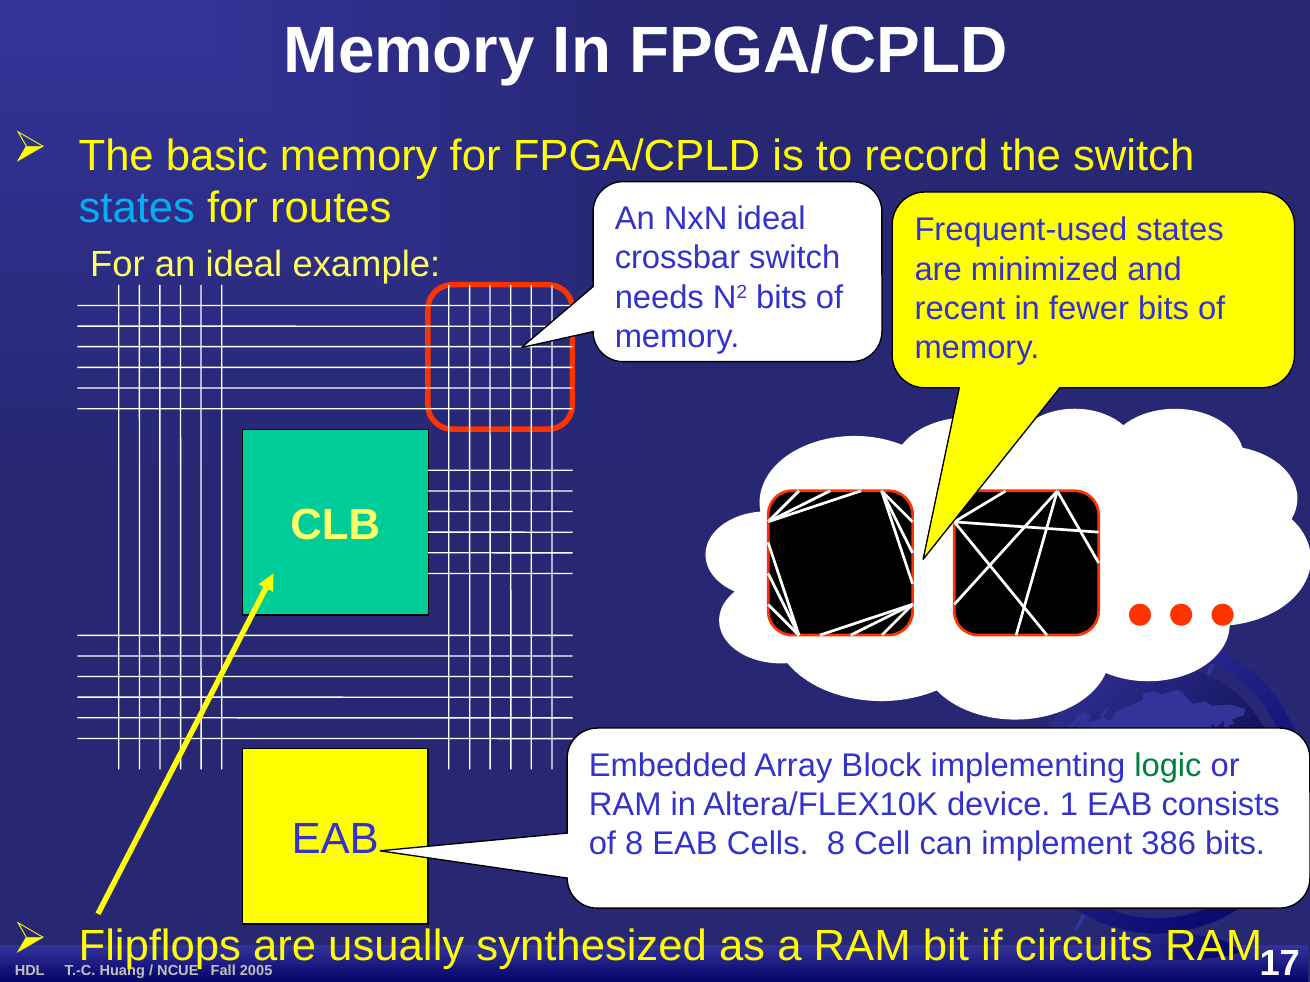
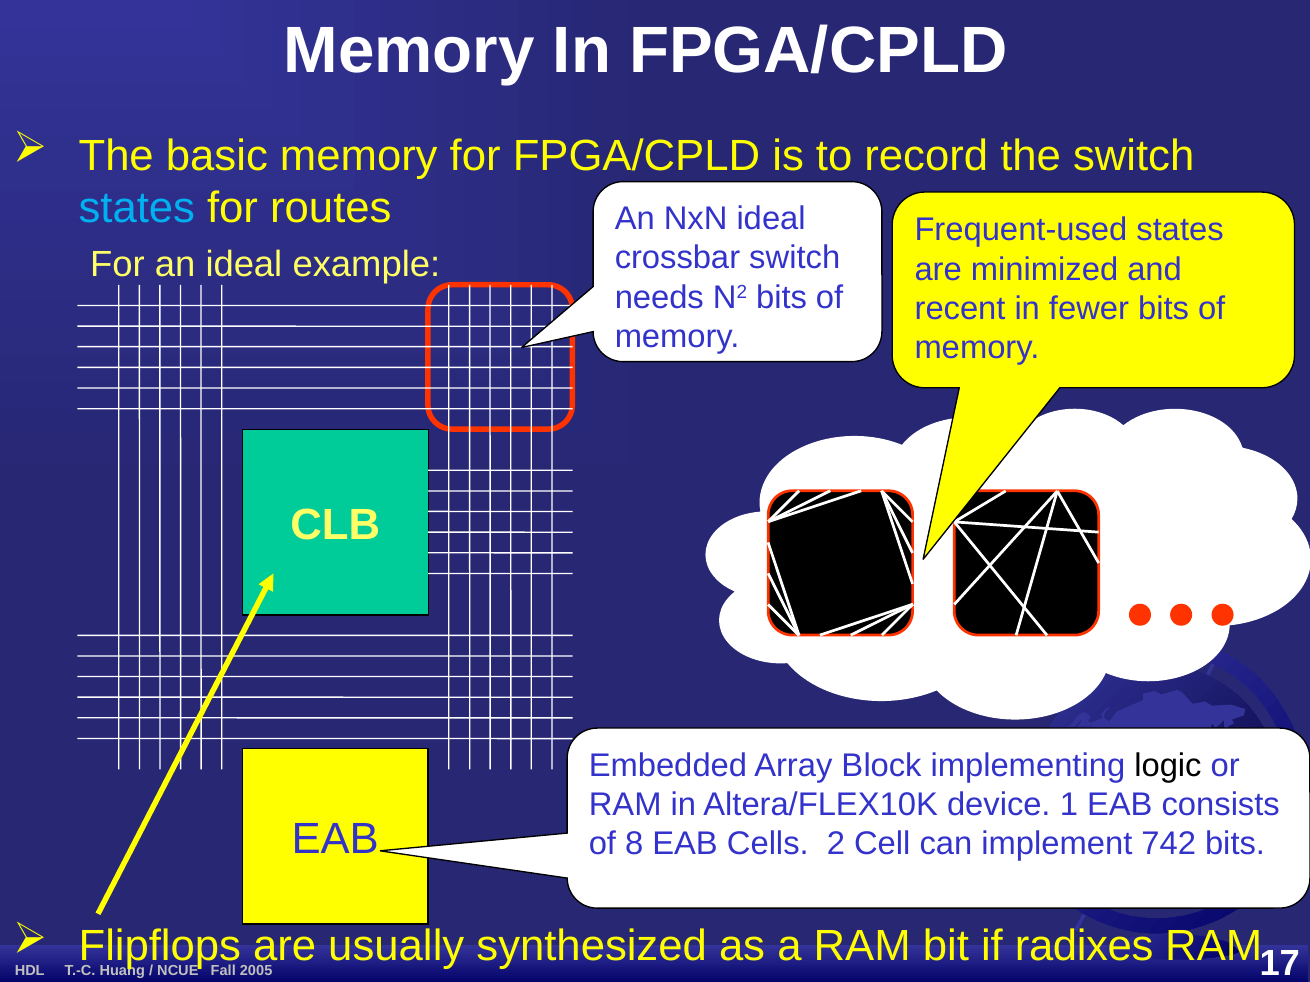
logic colour: green -> black (1168, 766)
Cells 8: 8 -> 2 (836, 844)
386: 386 -> 742 (1169, 844)
circuits: circuits -> radixes (1084, 946)
